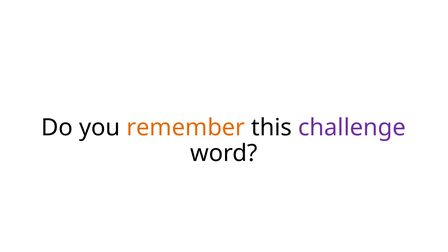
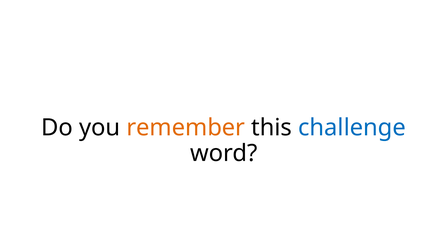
challenge colour: purple -> blue (352, 128)
